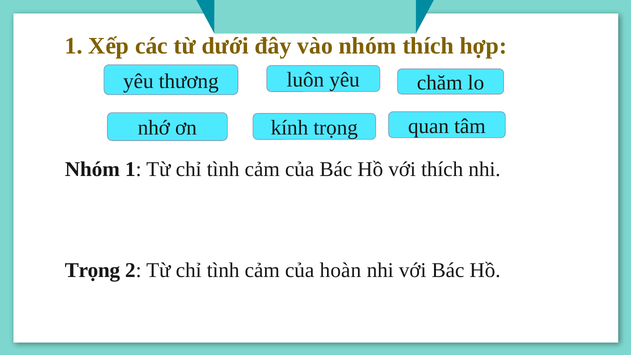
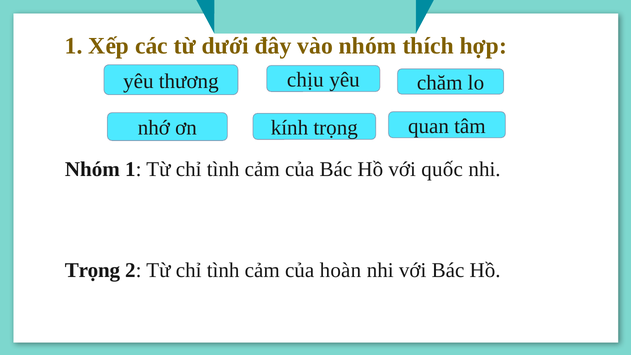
luôn: luôn -> chịu (305, 80)
với thích: thích -> quốc (442, 169)
